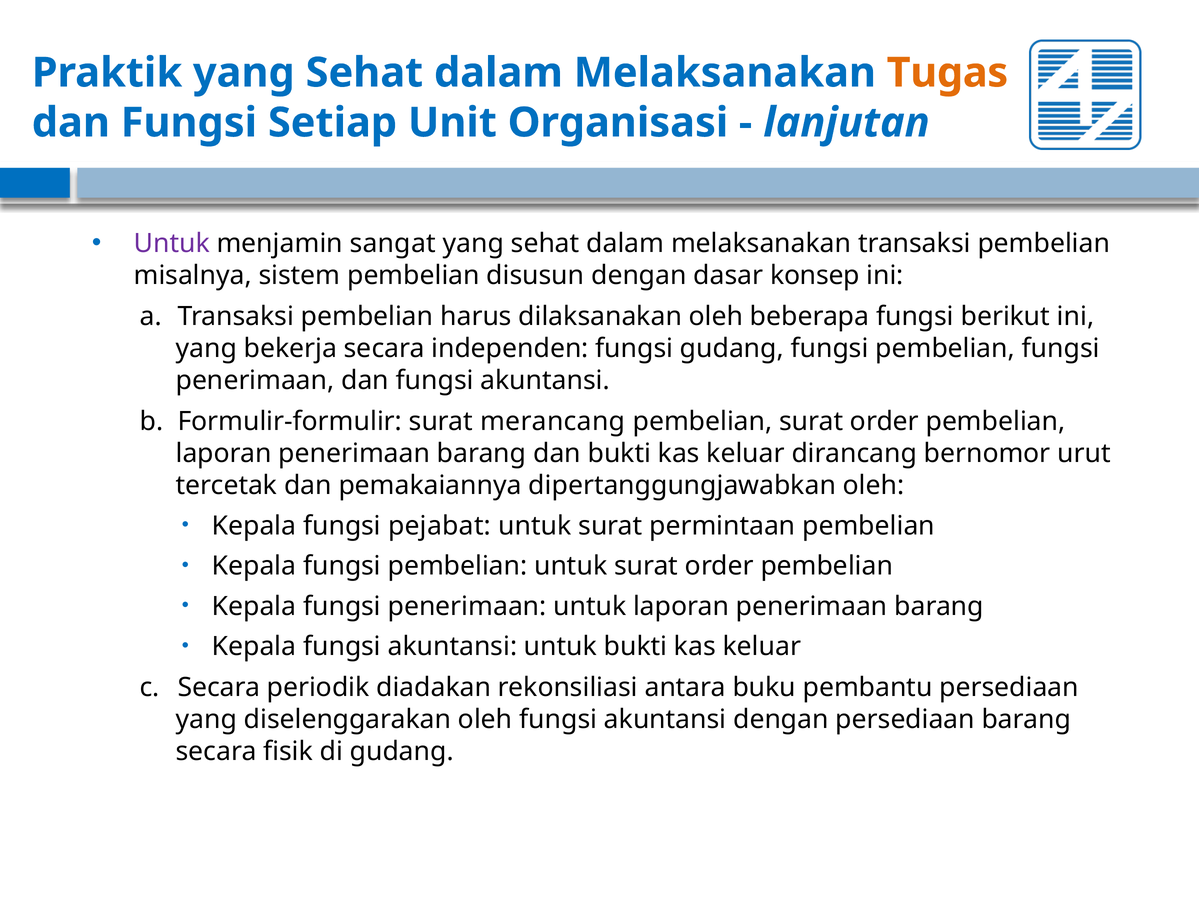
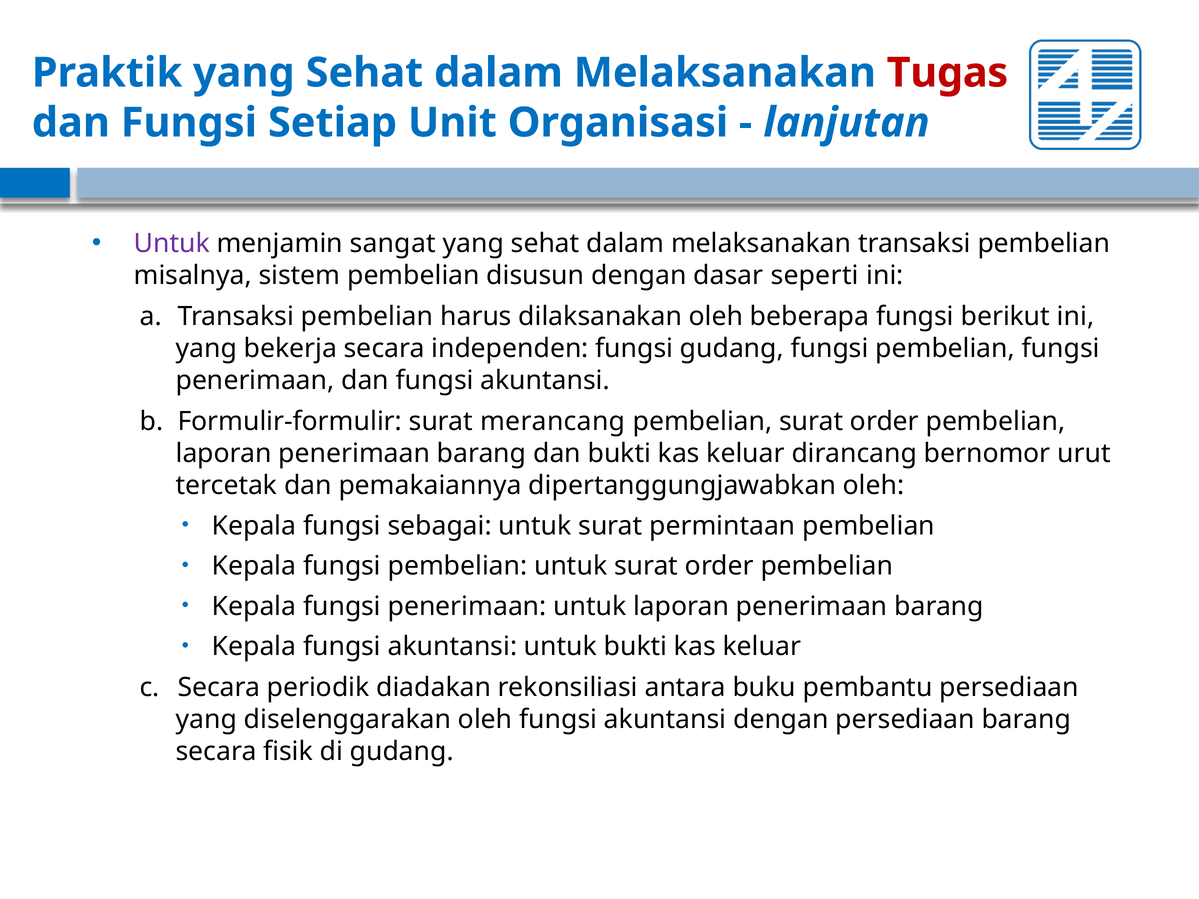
Tugas colour: orange -> red (947, 73)
konsep: konsep -> seperti (815, 276)
pejabat: pejabat -> sebagai (440, 526)
